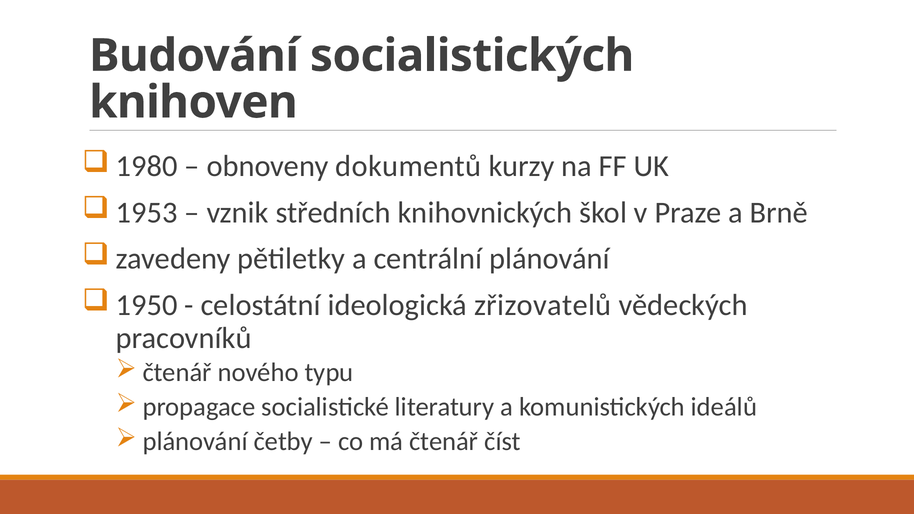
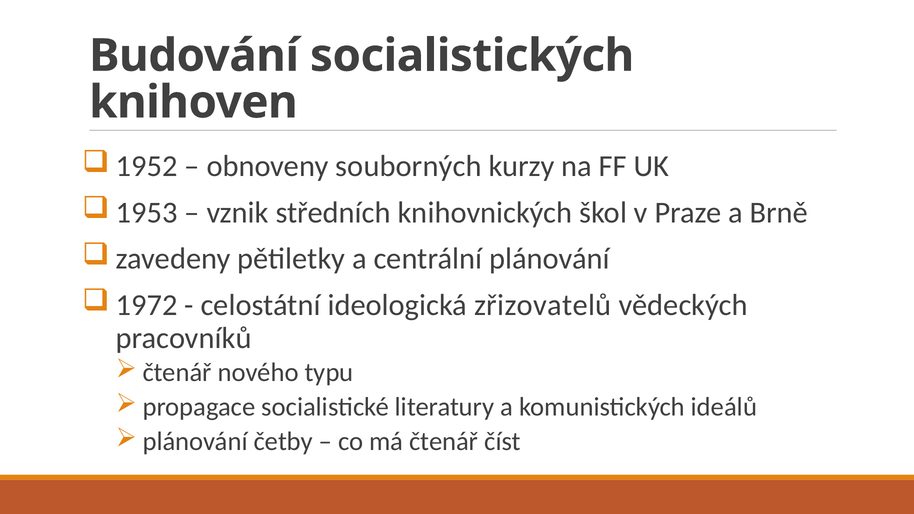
1980: 1980 -> 1952 (147, 166)
dokumentů: dokumentů -> souborných (409, 166)
1950: 1950 -> 1972 (147, 305)
